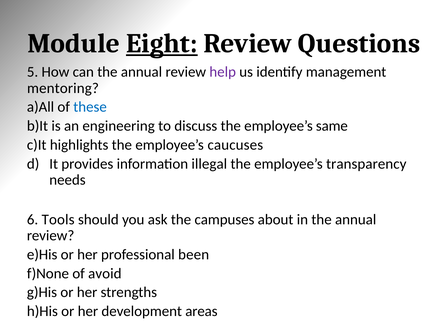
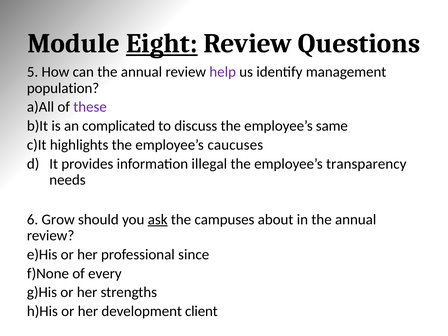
mentoring: mentoring -> population (63, 88)
these colour: blue -> purple (90, 107)
engineering: engineering -> complicated (119, 126)
Tools: Tools -> Grow (58, 219)
ask underline: none -> present (158, 219)
been: been -> since (194, 255)
avoid: avoid -> every (105, 273)
areas: areas -> client (201, 311)
